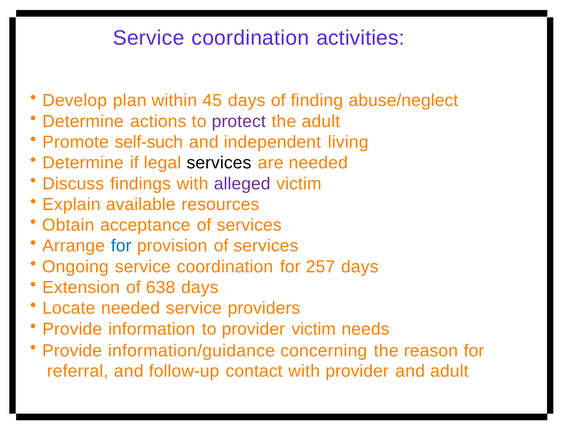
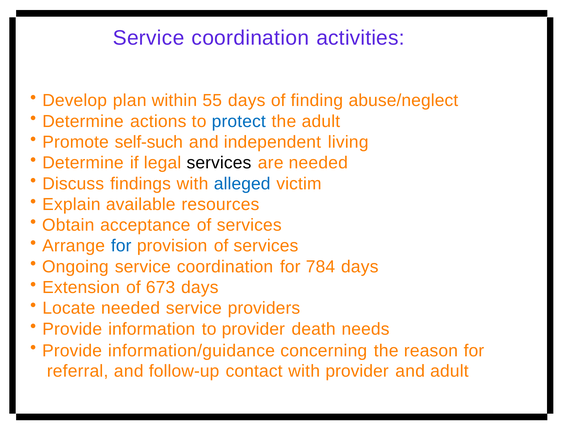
45: 45 -> 55 (212, 101)
protect colour: purple -> blue (239, 121)
alleged colour: purple -> blue (242, 184)
257: 257 -> 784 (320, 267)
638: 638 -> 673 (161, 288)
provider victim: victim -> death (314, 329)
